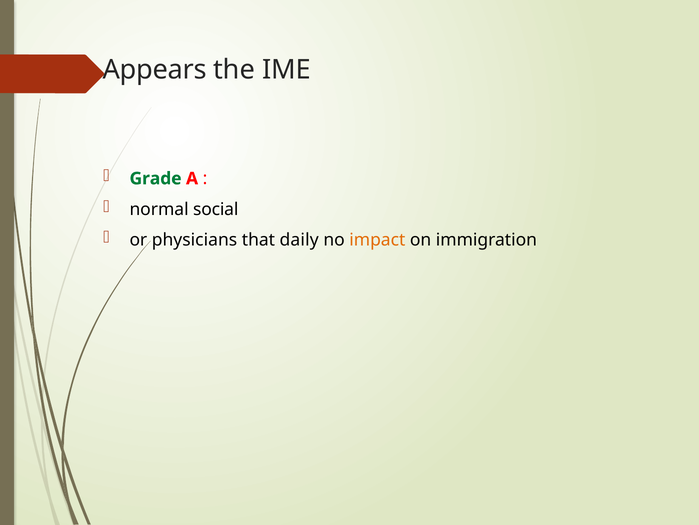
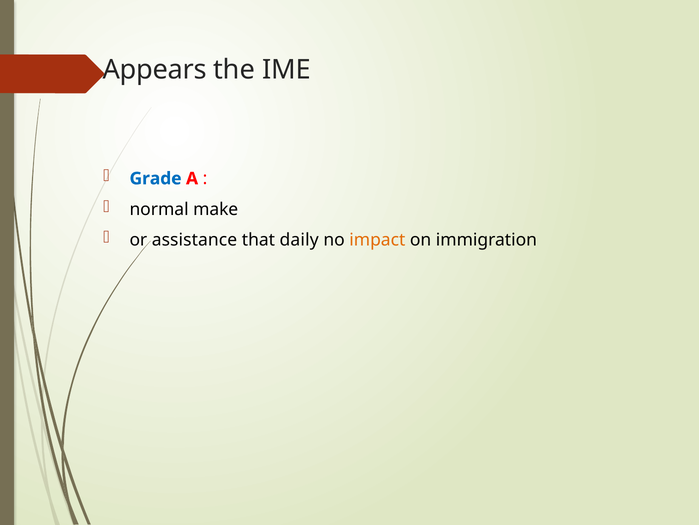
Grade colour: green -> blue (156, 178)
social: social -> make (216, 209)
physicians: physicians -> assistance (194, 240)
